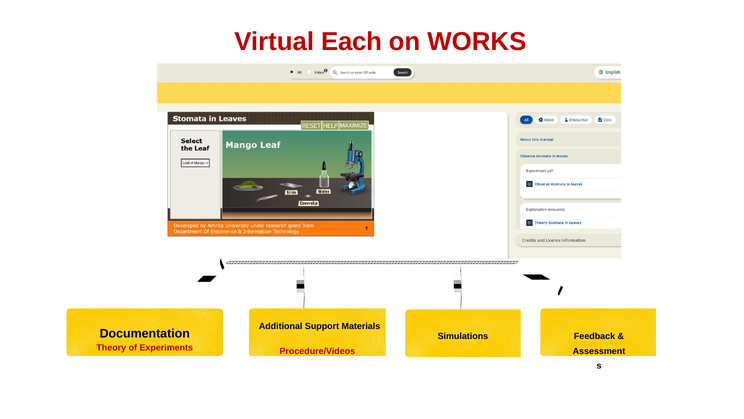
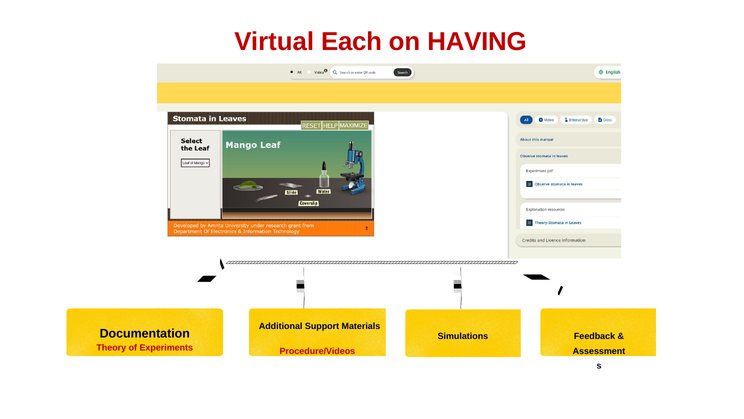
WORKS: WORKS -> HAVING (477, 42)
